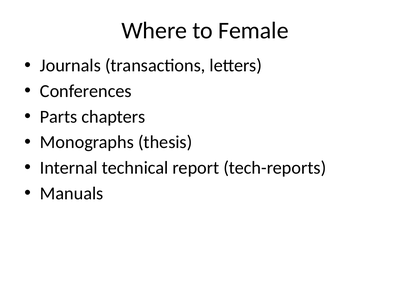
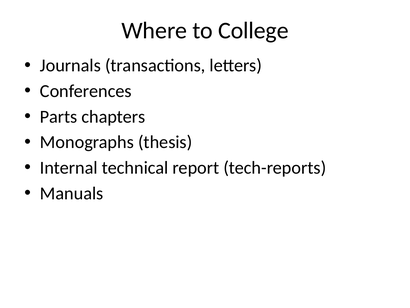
Female: Female -> College (253, 30)
